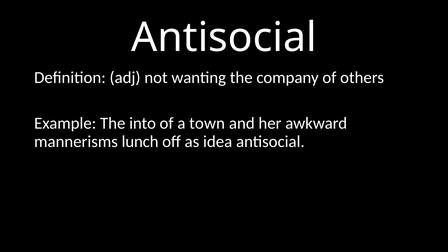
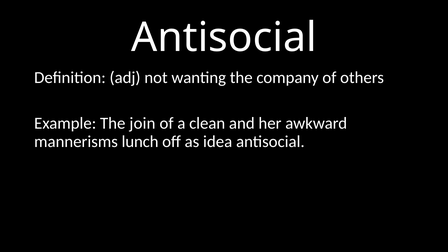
into: into -> join (142, 123)
town: town -> clean (207, 123)
